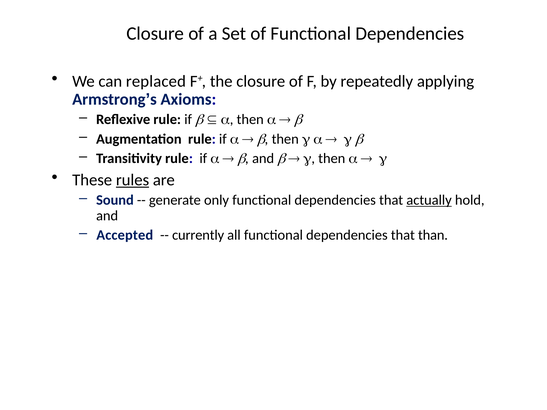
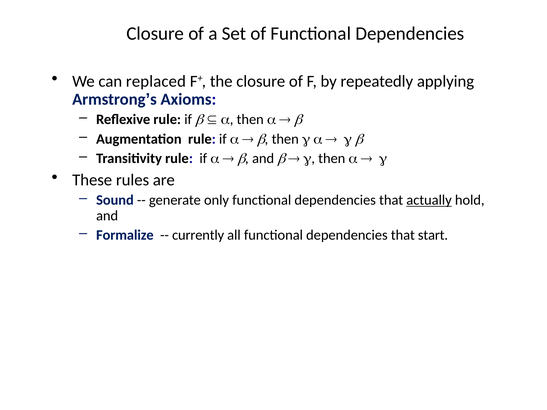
rules underline: present -> none (133, 180)
Accepted: Accepted -> Formalize (125, 235)
than: than -> start (433, 235)
